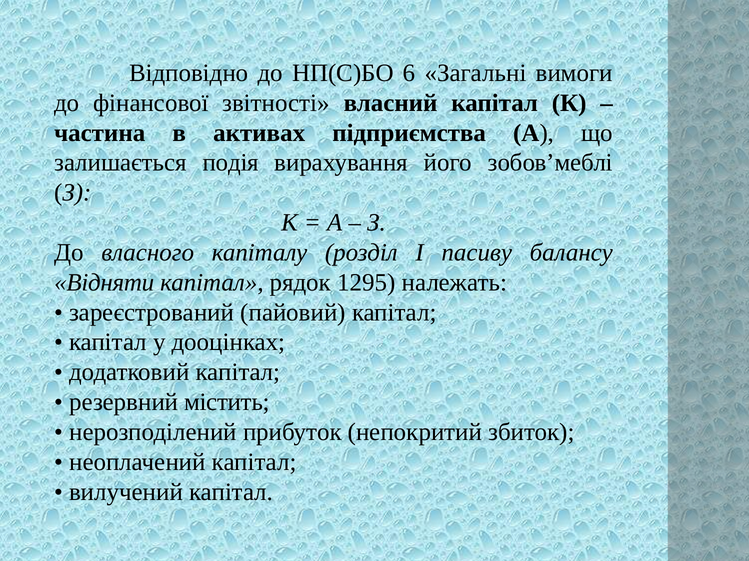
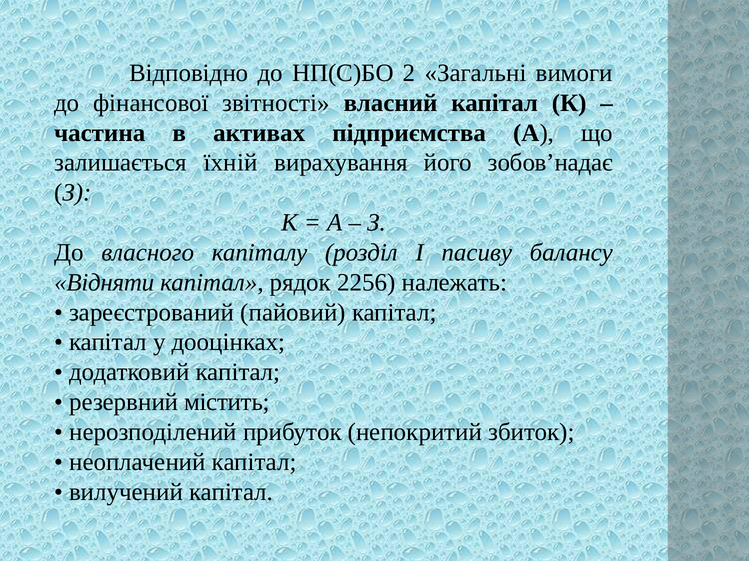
6: 6 -> 2 (409, 73)
подія: подія -> їхній (231, 163)
зобов’меблі: зобов’меблі -> зобов’надає (550, 163)
1295: 1295 -> 2256 (366, 283)
